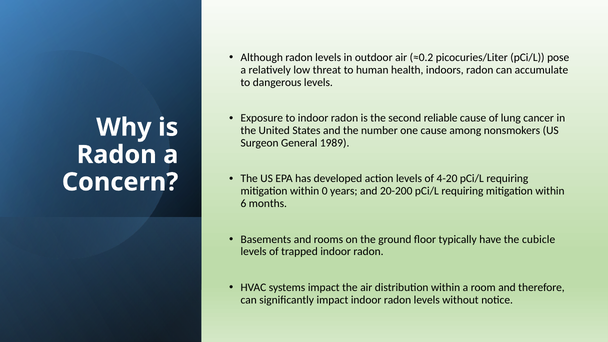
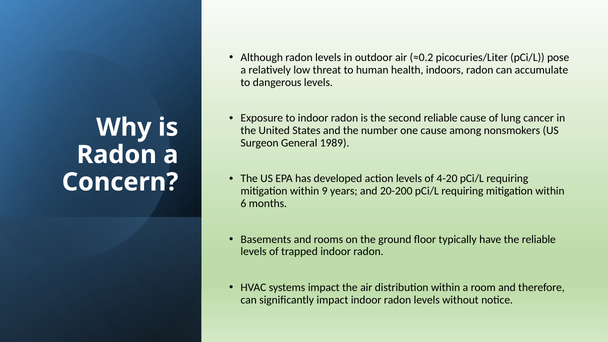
0: 0 -> 9 (325, 191)
the cubicle: cubicle -> reliable (539, 239)
